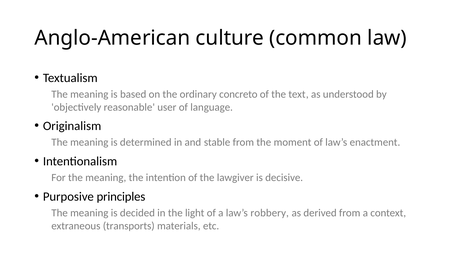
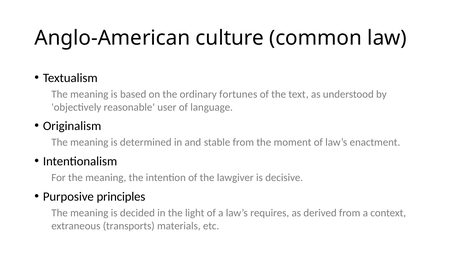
concreto: concreto -> fortunes (238, 94)
robbery: robbery -> requires (270, 213)
